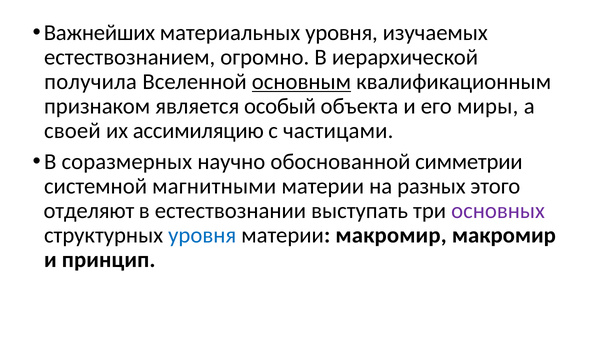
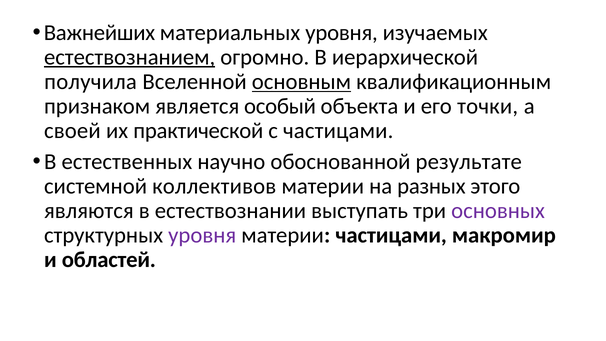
естествознанием underline: none -> present (130, 57)
миры: миры -> точки (488, 106)
ассимиляцию: ассимиляцию -> практической (198, 131)
соразмерных: соразмерных -> естественных (127, 162)
симметрии: симметрии -> результате (469, 162)
магнитными: магнитными -> коллективов (214, 186)
отделяют: отделяют -> являются (89, 211)
уровня colour: blue -> purple (202, 235)
материи макромир: макромир -> частицами (391, 235)
принцип: принцип -> областей (109, 260)
